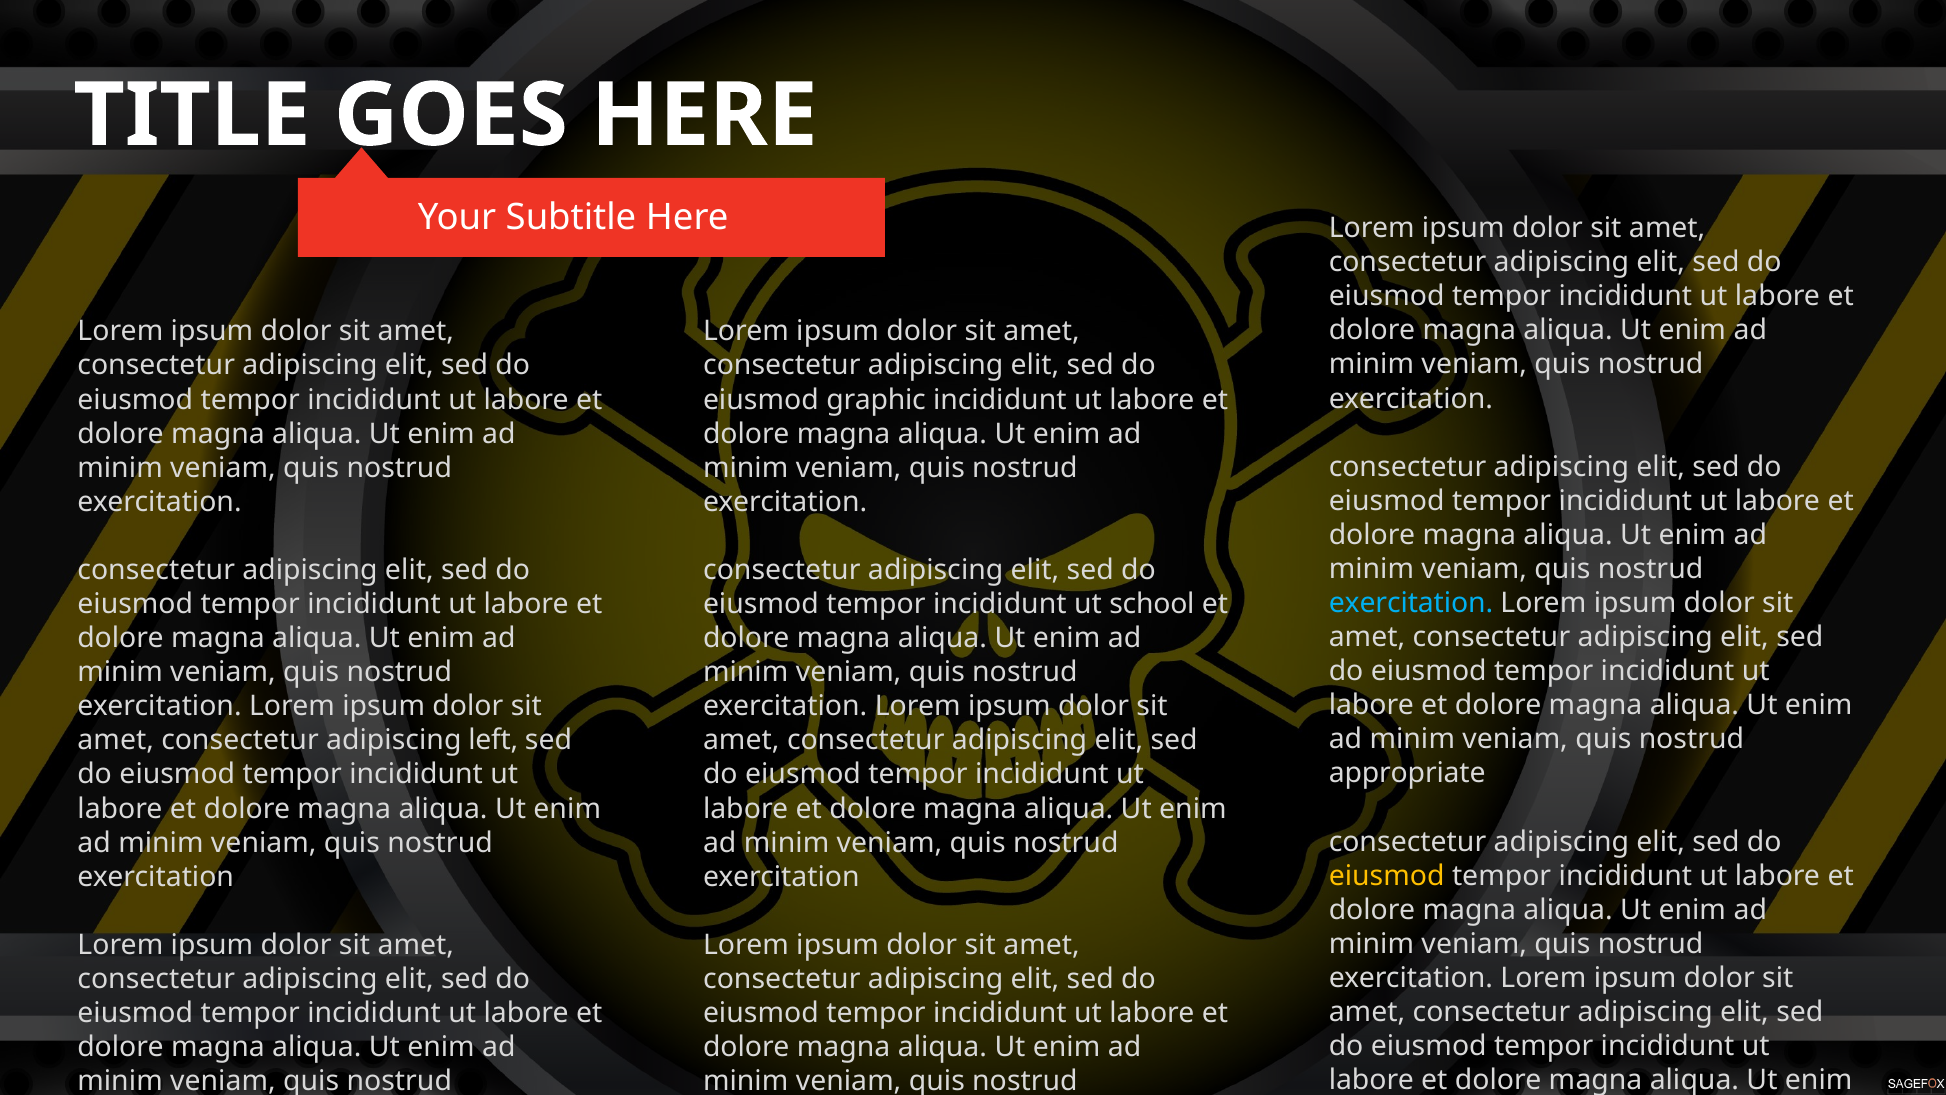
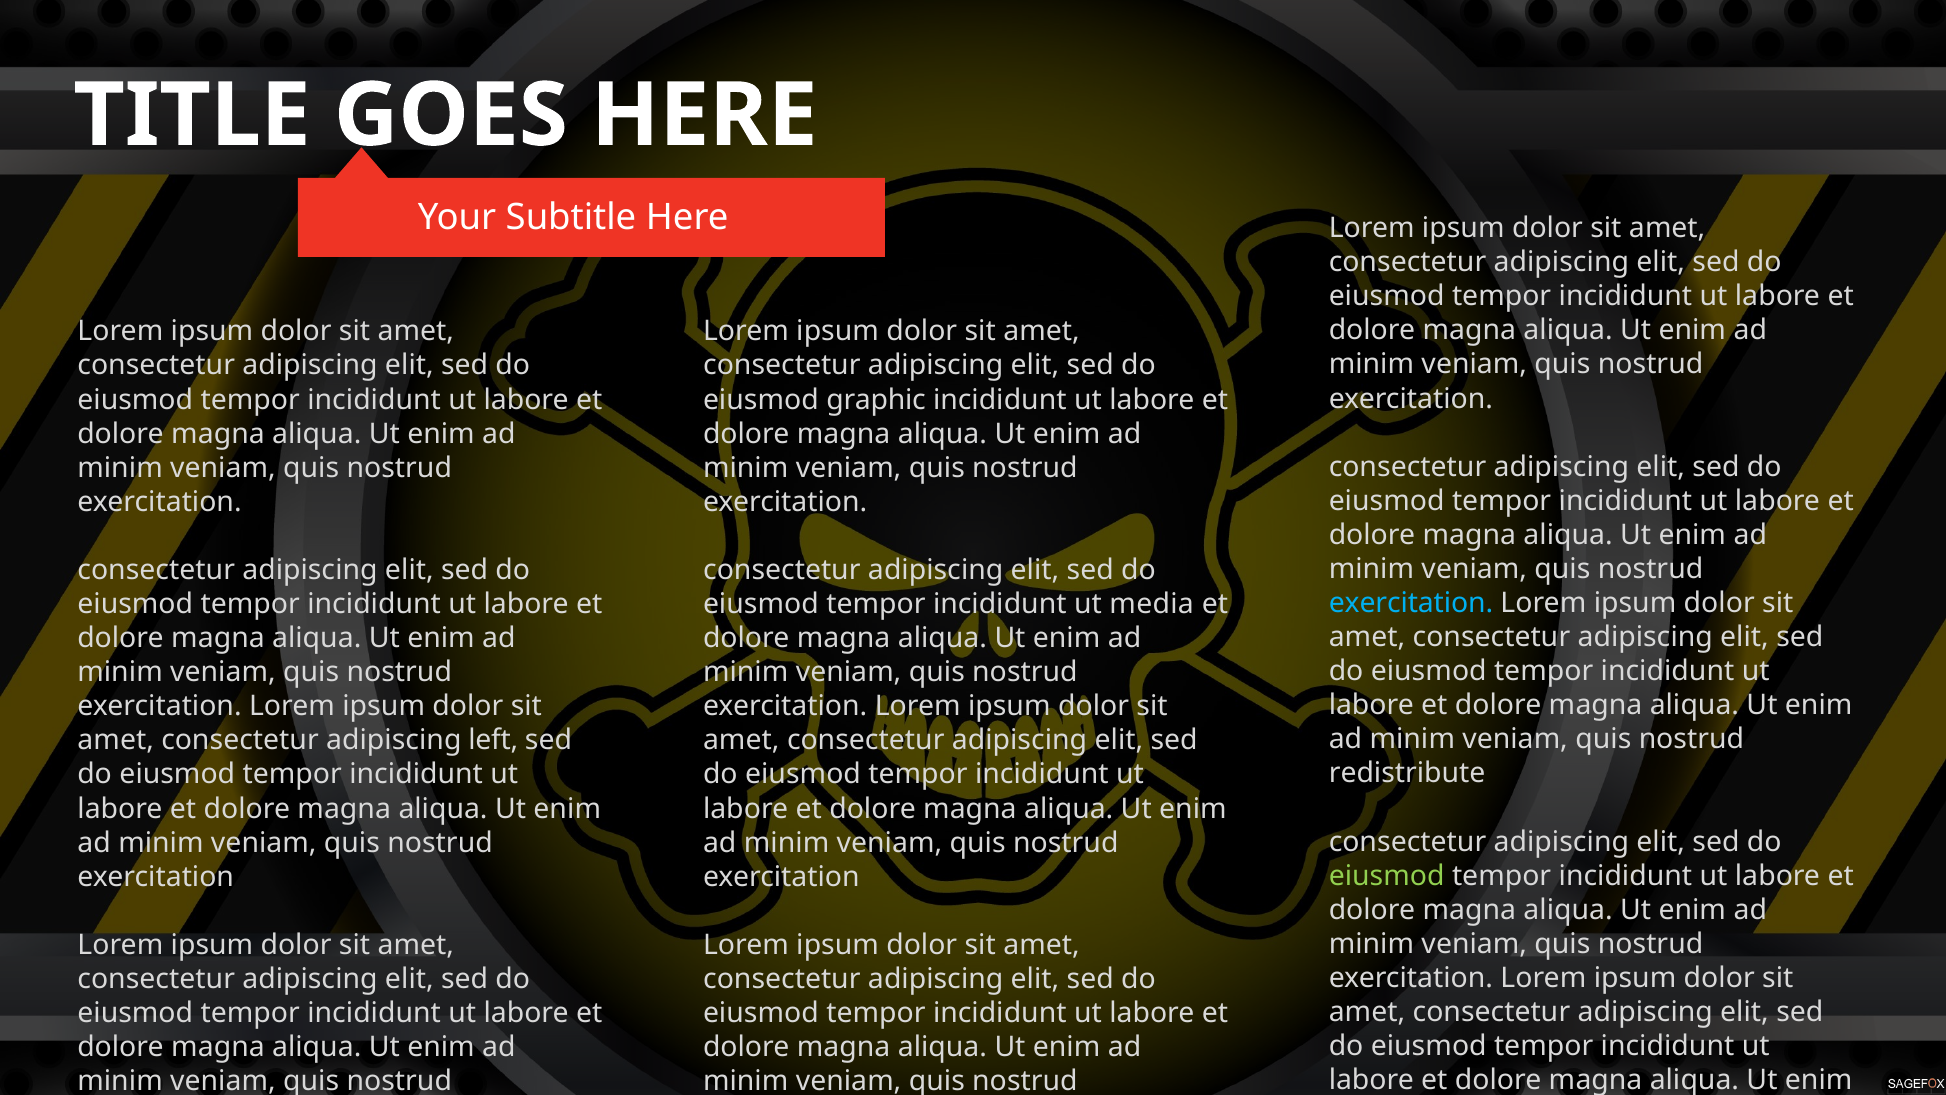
school: school -> media (1152, 604)
appropriate: appropriate -> redistribute (1407, 773)
eiusmod colour: yellow -> light green (1387, 876)
